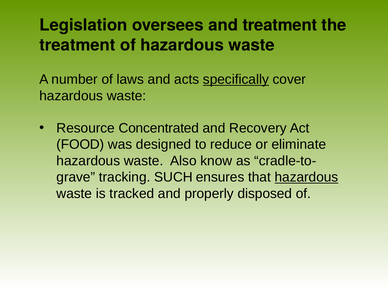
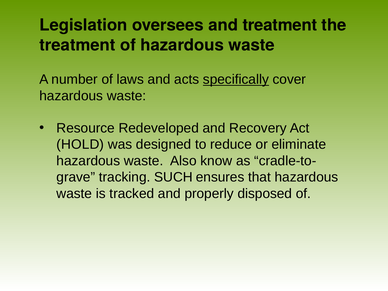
Concentrated: Concentrated -> Redeveloped (159, 128)
FOOD: FOOD -> HOLD (80, 144)
hazardous underline: present -> none (306, 177)
